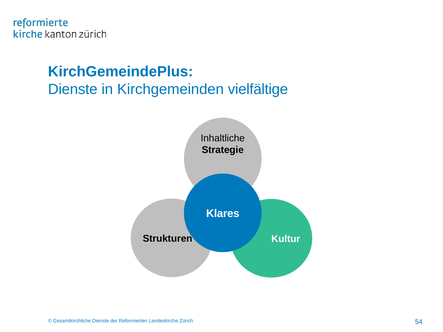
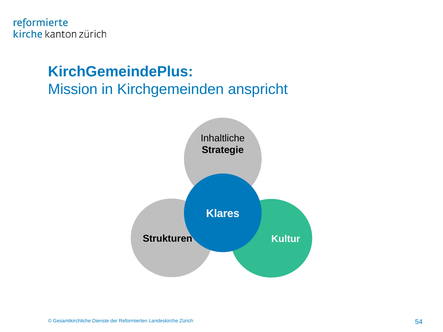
Dienste: Dienste -> Mission (73, 89)
vielfältige: vielfältige -> anspricht (258, 89)
